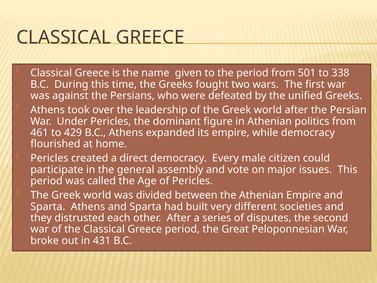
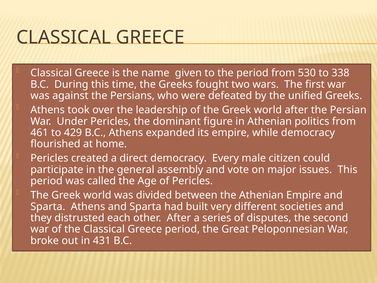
501: 501 -> 530 (307, 73)
